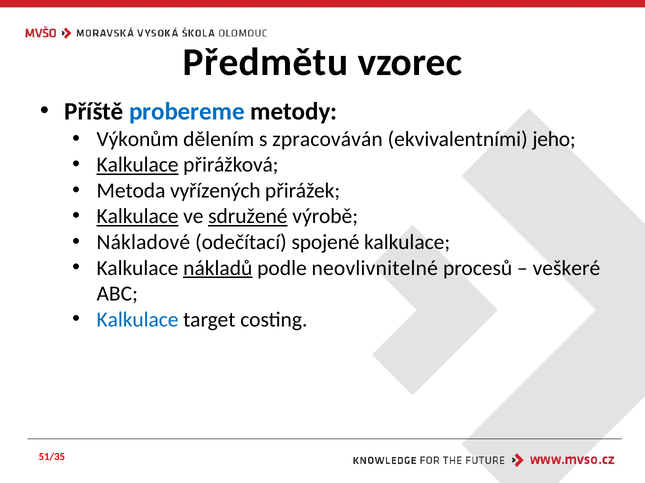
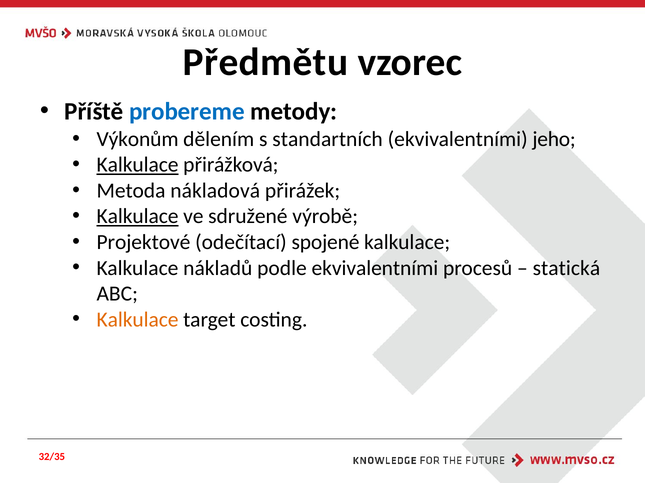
zpracováván: zpracováván -> standartních (328, 139)
vyřízených: vyřízených -> nákladová (215, 191)
sdružené underline: present -> none (248, 217)
Nákladové: Nákladové -> Projektové (143, 243)
nákladů underline: present -> none (218, 268)
podle neovlivnitelné: neovlivnitelné -> ekvivalentními (375, 268)
veškeré: veškeré -> statická (566, 268)
Kalkulace colour: blue -> orange (138, 320)
51/35: 51/35 -> 32/35 (52, 458)
